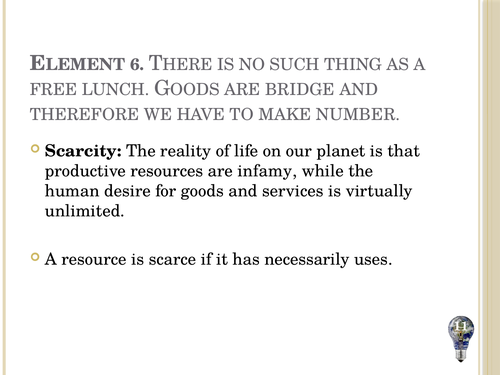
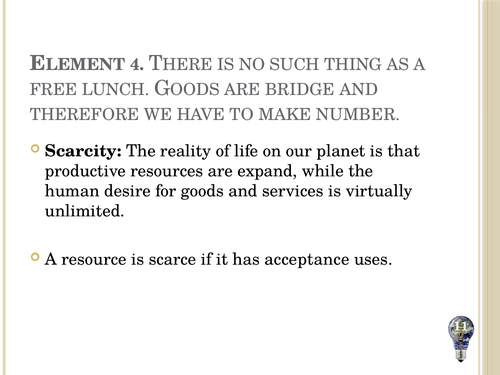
6: 6 -> 4 (137, 65)
infamy: infamy -> expand (267, 171)
necessarily: necessarily -> acceptance (307, 259)
